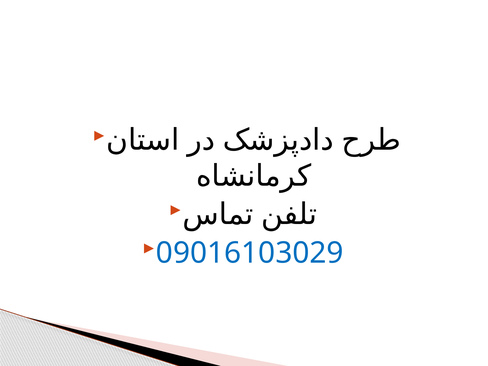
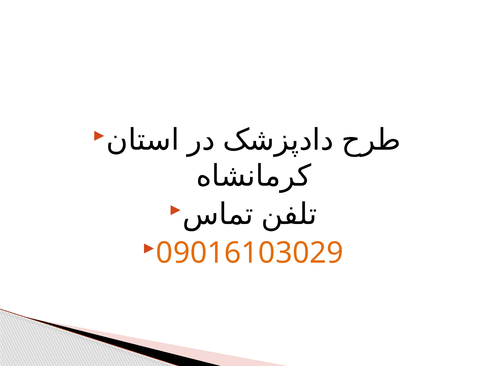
09016103029 colour: blue -> orange (250, 253)
